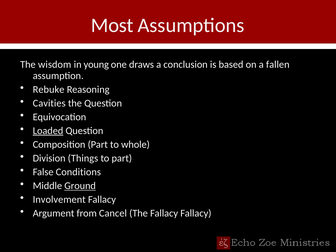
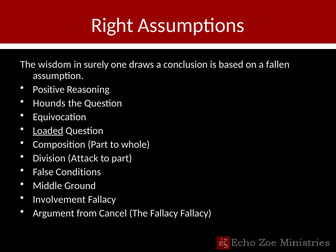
Most: Most -> Right (112, 25)
young: young -> surely (96, 65)
Rebuke: Rebuke -> Positive (49, 89)
Cavities: Cavities -> Hounds (49, 103)
Things: Things -> Attack (83, 158)
Ground underline: present -> none (80, 186)
